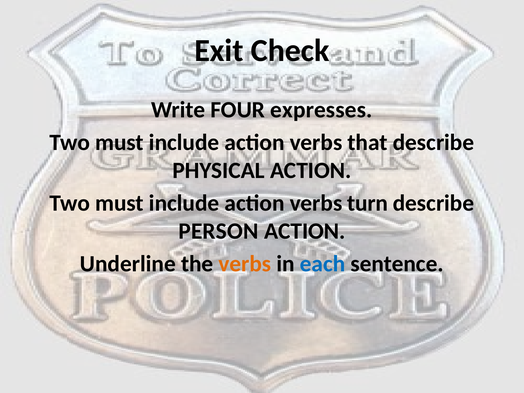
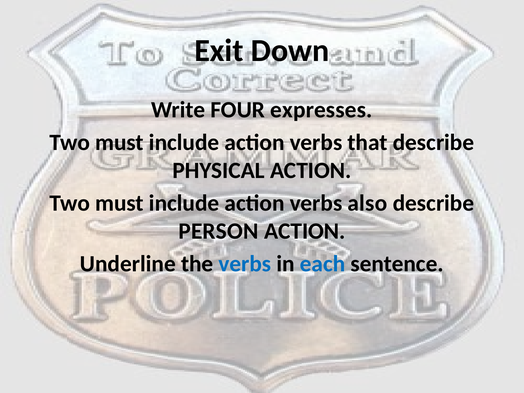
Check: Check -> Down (290, 51)
turn: turn -> also (367, 203)
verbs colour: orange -> blue (245, 264)
